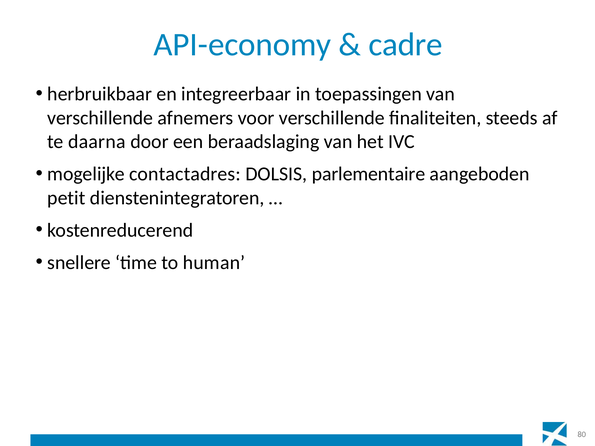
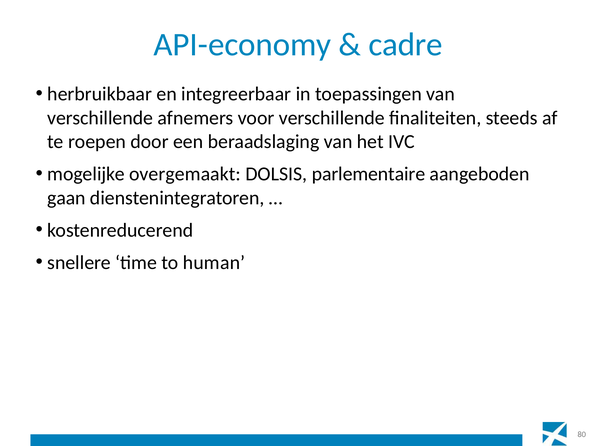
daarna: daarna -> roepen (97, 142)
contactadres: contactadres -> overgemaakt (185, 174)
petit: petit -> gaan (66, 198)
